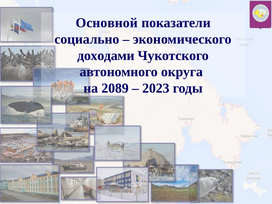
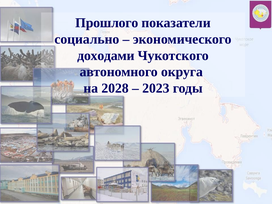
Основной: Основной -> Прошлого (107, 23)
2089: 2089 -> 2028 (115, 88)
